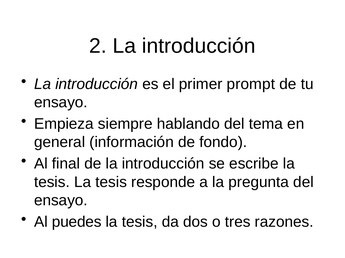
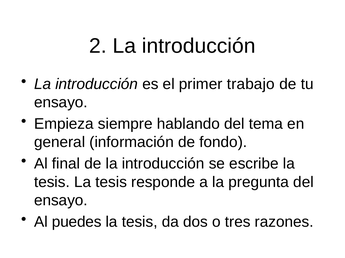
prompt: prompt -> trabajo (251, 84)
